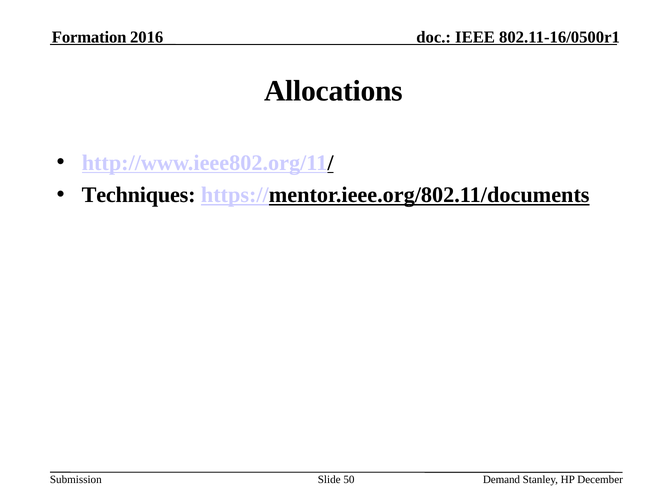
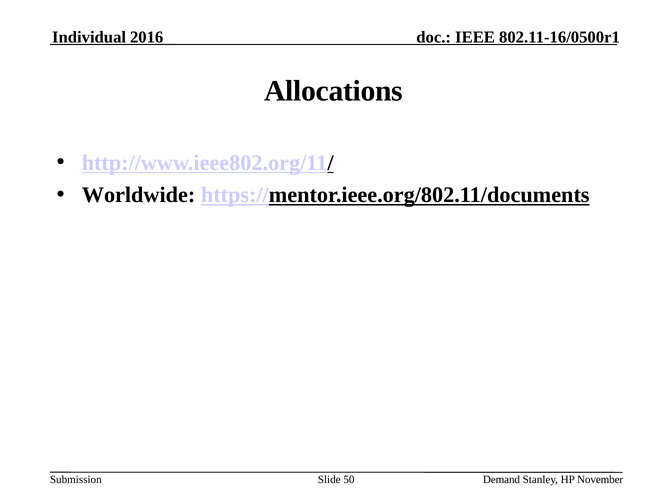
Formation: Formation -> Individual (89, 37)
Techniques: Techniques -> Worldwide (139, 195)
December: December -> November (600, 480)
